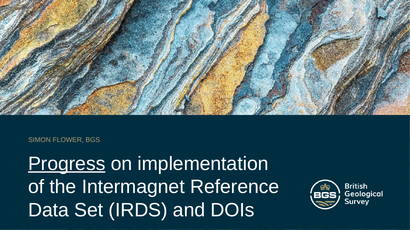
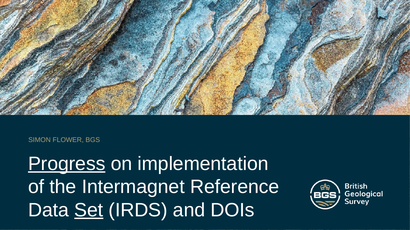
Set underline: none -> present (89, 211)
